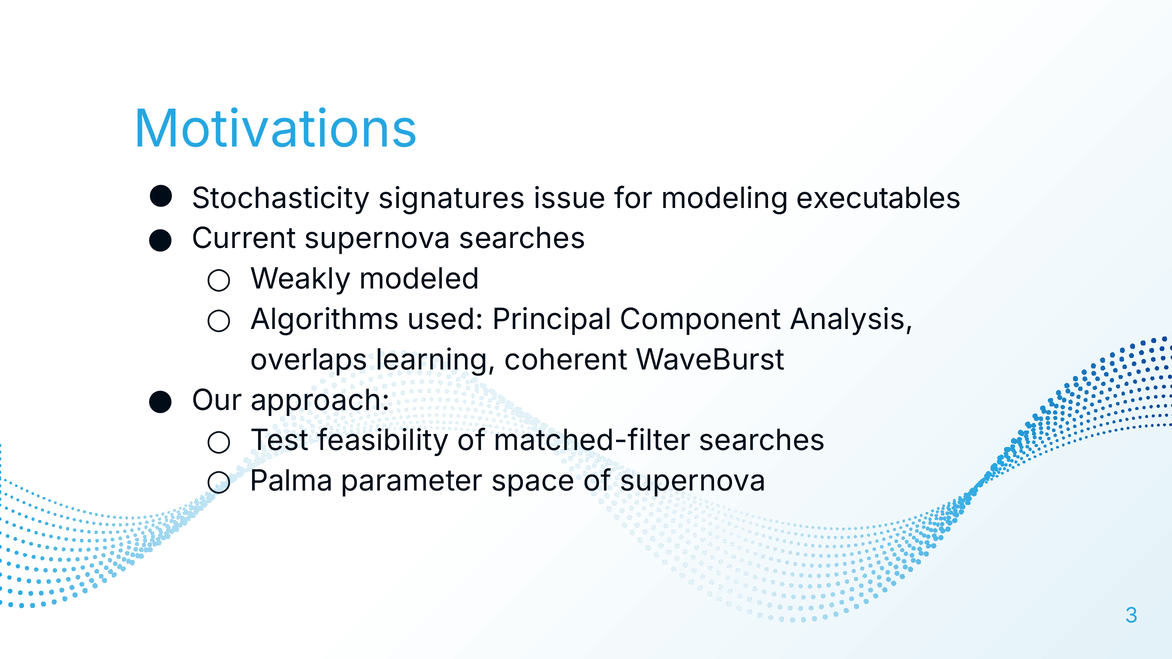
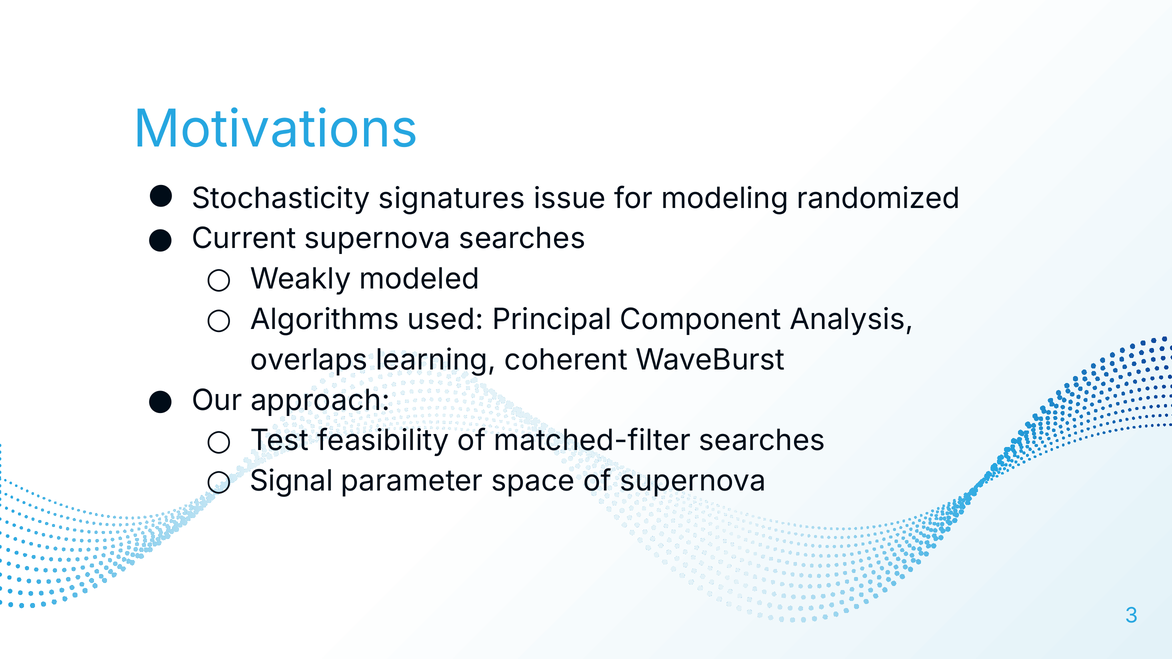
executables: executables -> randomized (879, 198)
Palma: Palma -> Signal (292, 481)
